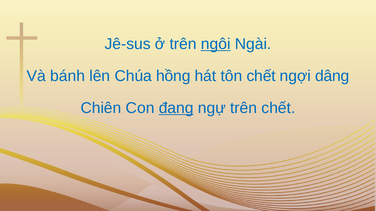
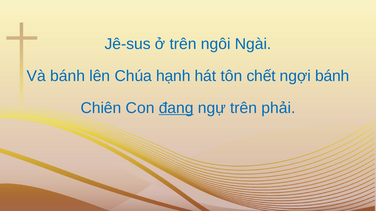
ngôi underline: present -> none (216, 44)
hồng: hồng -> hạnh (173, 76)
ngợi dâng: dâng -> bánh (332, 76)
trên chết: chết -> phải (278, 108)
